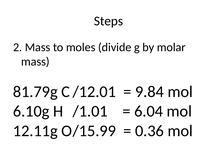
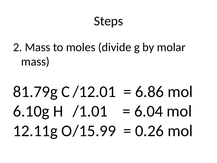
9.84: 9.84 -> 6.86 (149, 92)
0.36: 0.36 -> 0.26 (149, 131)
